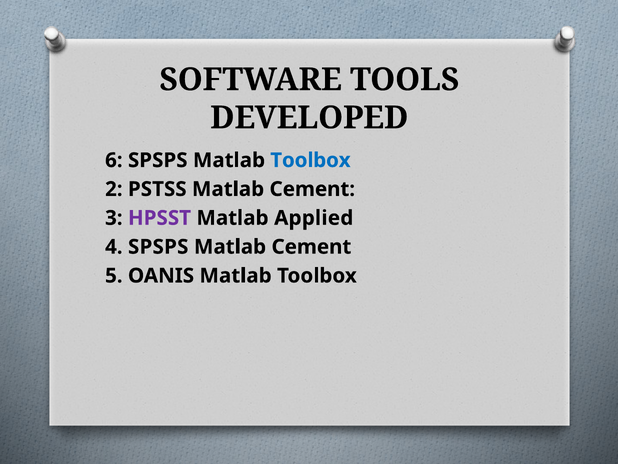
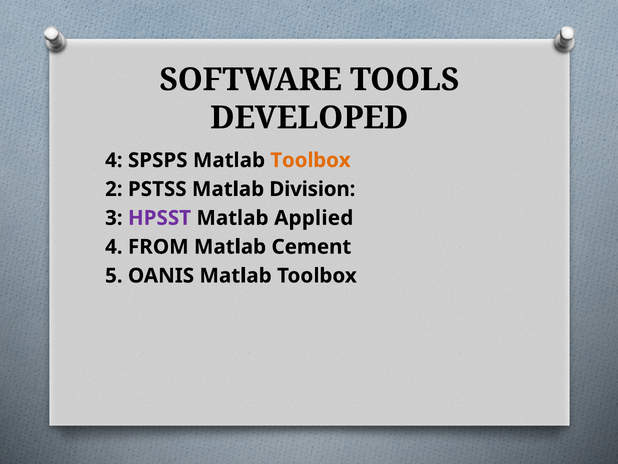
6: 6 -> 4 (114, 160)
Toolbox colour: blue -> orange (310, 160)
PSTSS Matlab Cement: Cement -> Division (312, 189)
4 SPSPS: SPSPS -> FROM (158, 247)
